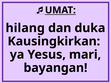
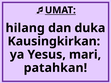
bayangan: bayangan -> patahkan (55, 68)
